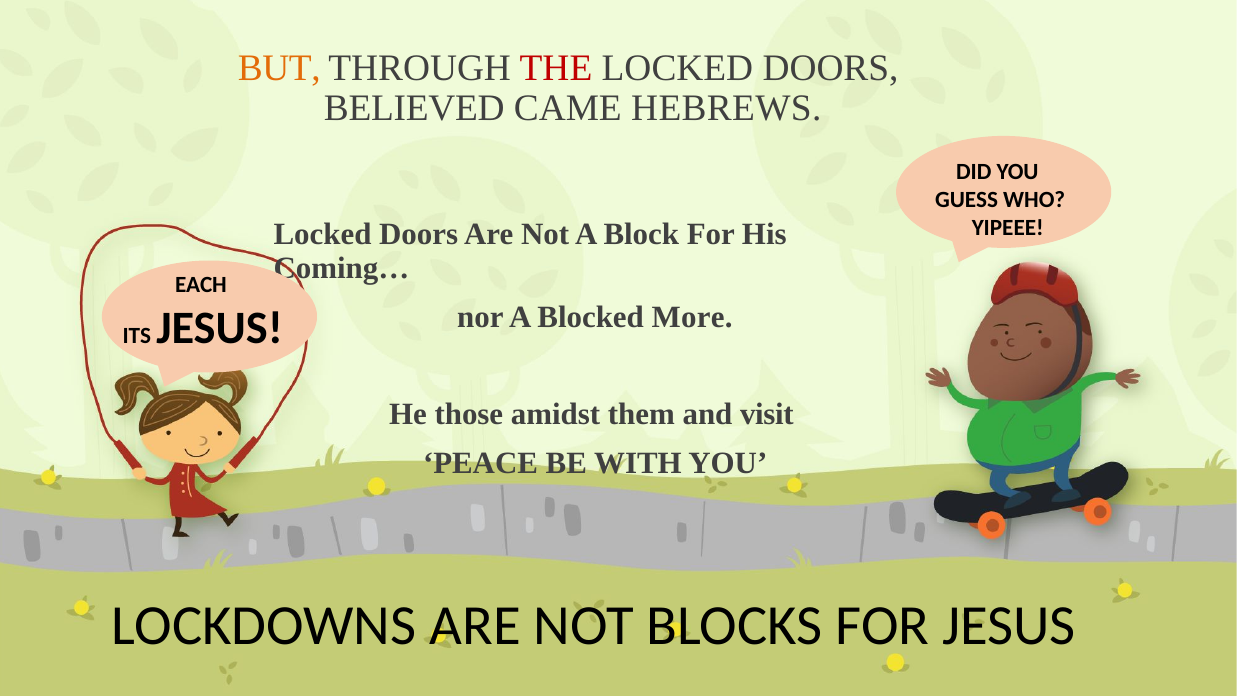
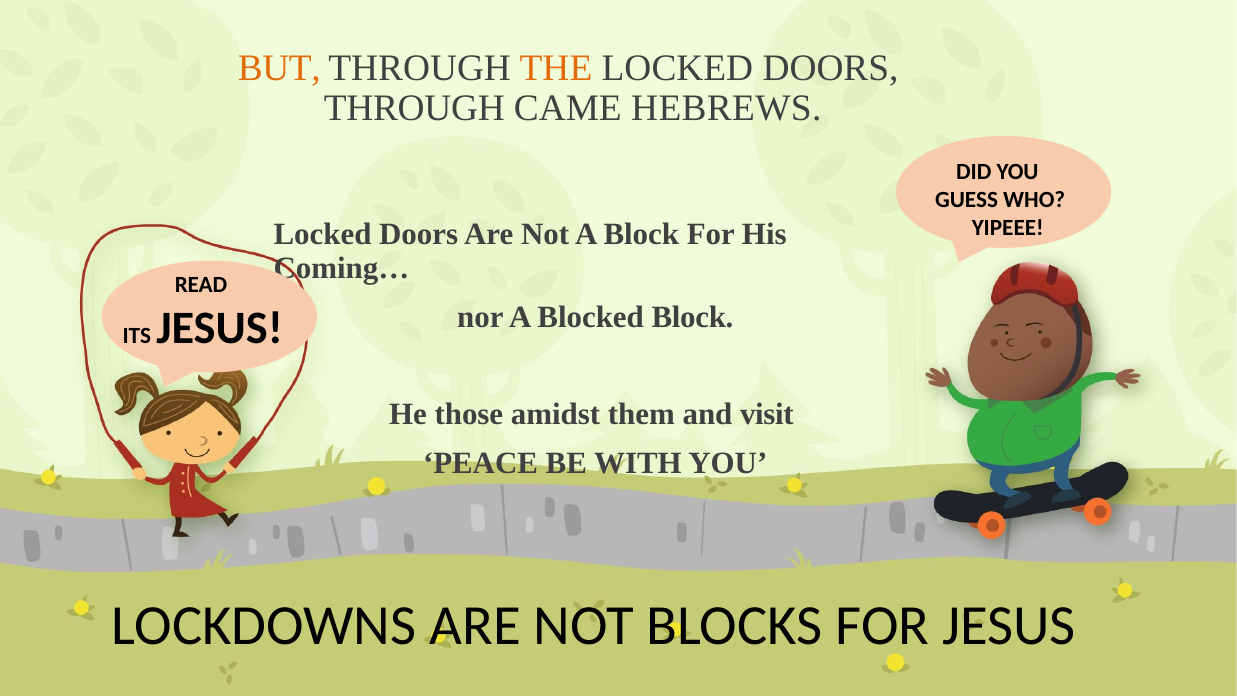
THE colour: red -> orange (556, 68)
BELIEVED: BELIEVED -> THROUGH (414, 109)
EACH: EACH -> READ (201, 285)
Blocked More: More -> Block (692, 317)
